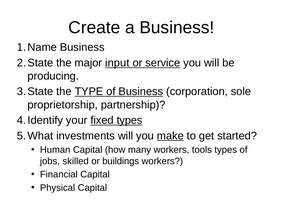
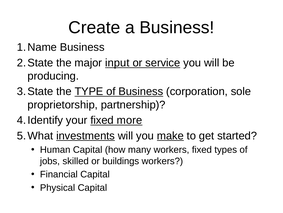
fixed types: types -> more (129, 120)
investments underline: none -> present (86, 135)
workers tools: tools -> fixed (202, 149)
